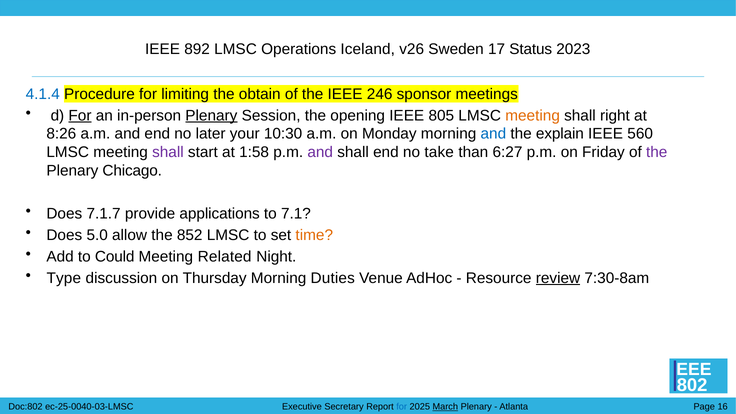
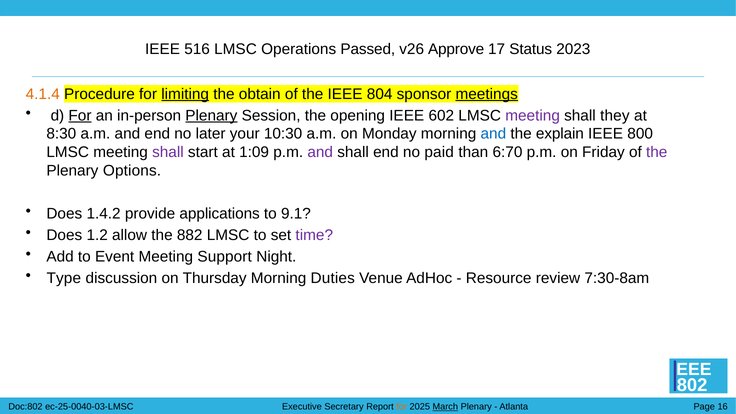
892: 892 -> 516 (197, 49)
Iceland: Iceland -> Passed (368, 49)
Sweden: Sweden -> Approve (456, 49)
4.1.4 colour: blue -> orange (43, 94)
limiting underline: none -> present (185, 94)
246: 246 -> 804 (380, 94)
meetings underline: none -> present (487, 94)
805: 805 -> 602 (441, 115)
meeting colour: orange -> purple (533, 115)
right: right -> they (615, 115)
8:26: 8:26 -> 8:30 (61, 134)
560: 560 -> 800 (640, 134)
1:58: 1:58 -> 1:09 (254, 152)
take: take -> paid (439, 152)
6:27: 6:27 -> 6:70 (507, 152)
Chicago: Chicago -> Options (132, 171)
7.1.7: 7.1.7 -> 1.4.2 (104, 214)
7.1: 7.1 -> 9.1 (296, 214)
5.0: 5.0 -> 1.2 (97, 235)
852: 852 -> 882 (190, 235)
time colour: orange -> purple (314, 235)
Could: Could -> Event (115, 257)
Related: Related -> Support (225, 257)
review underline: present -> none (558, 278)
for colour: blue -> orange (402, 407)
